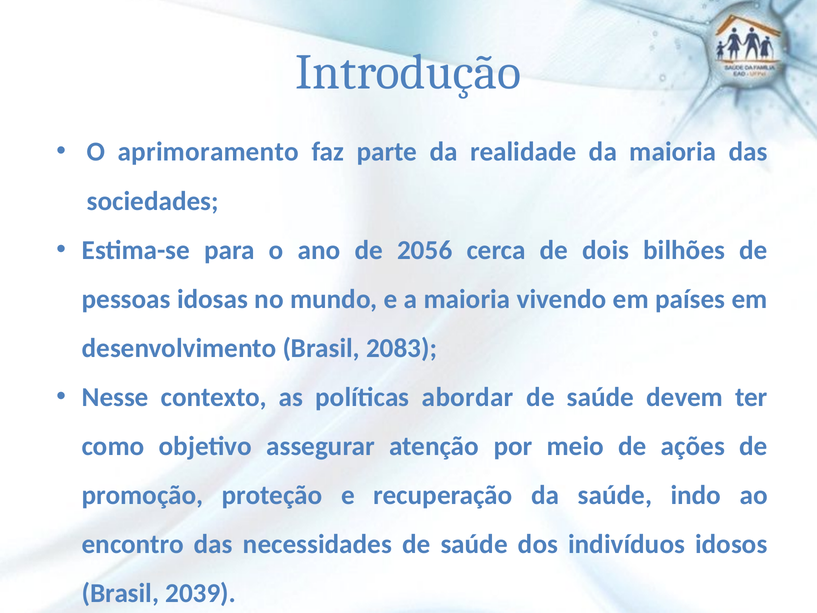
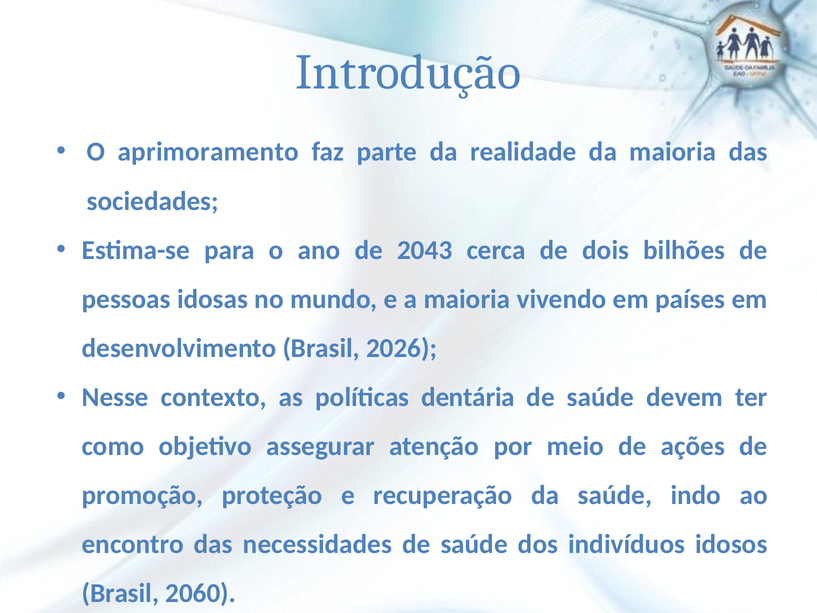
2056: 2056 -> 2043 (425, 250)
2083: 2083 -> 2026 (402, 348)
abordar: abordar -> dentária (468, 397)
2039: 2039 -> 2060 (201, 593)
